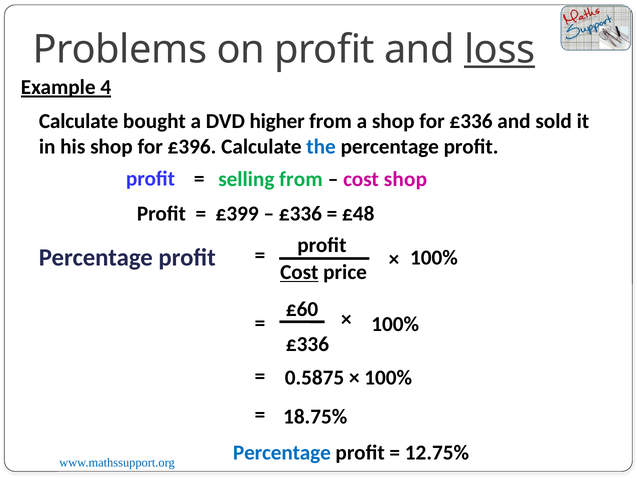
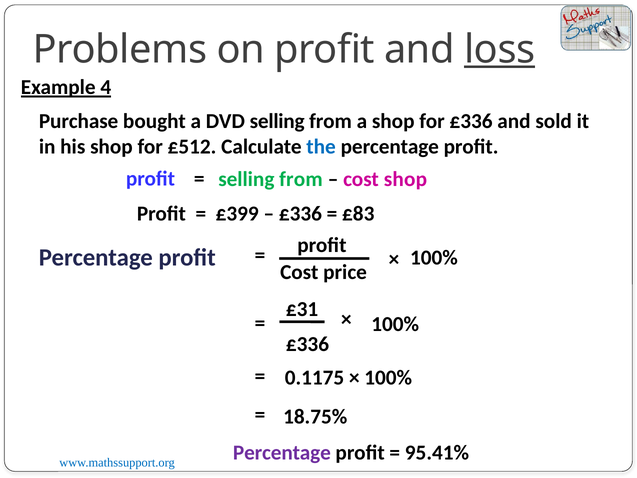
Calculate: Calculate -> Purchase (79, 121)
DVD higher: higher -> selling (277, 121)
£396: £396 -> £512 (192, 147)
£48: £48 -> £83 (358, 214)
Cost underline: present -> none (299, 272)
£60: £60 -> £31 (302, 309)
0.5875: 0.5875 -> 0.1175 (315, 377)
Percentage colour: blue -> purple (282, 453)
12.75%: 12.75% -> 95.41% (437, 453)
